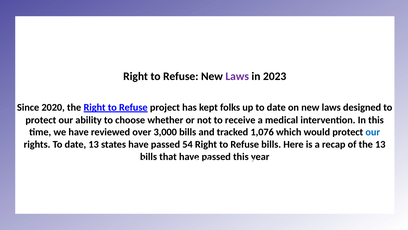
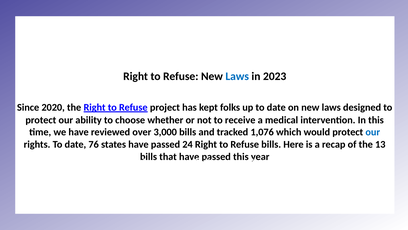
Laws colour: purple -> blue (237, 76)
date 13: 13 -> 76 (94, 144)
54: 54 -> 24 (188, 144)
